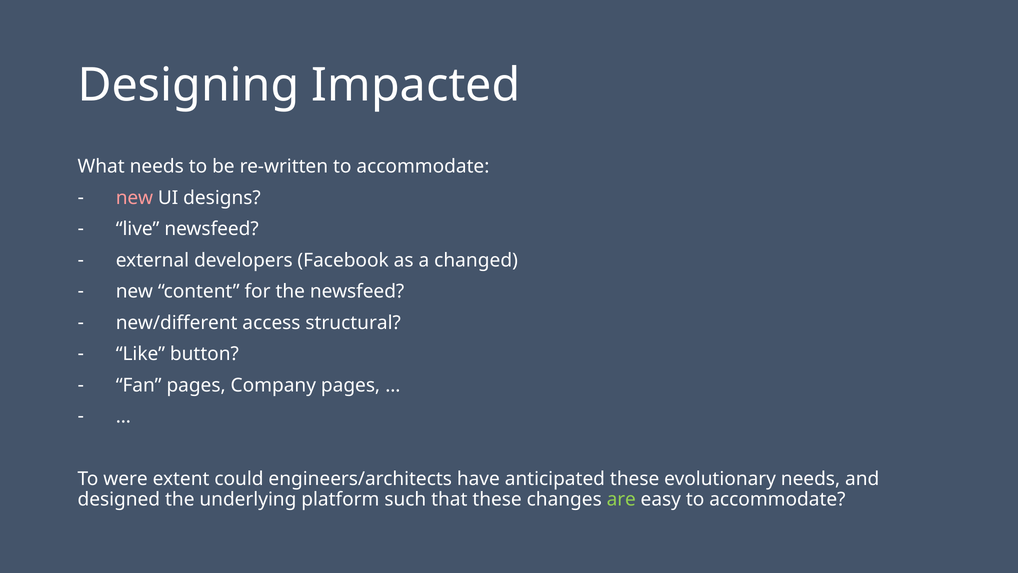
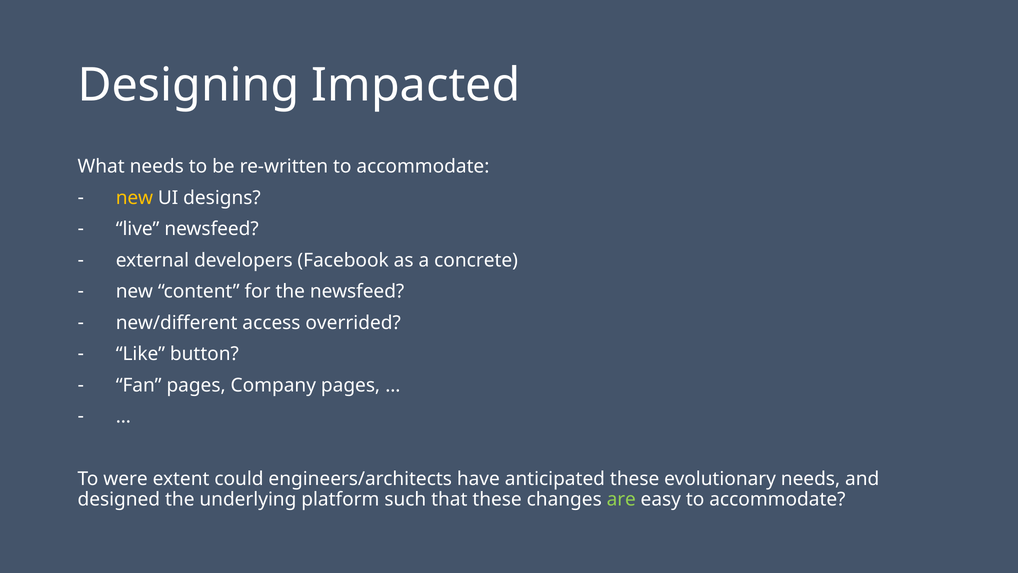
new colour: pink -> yellow (134, 198)
changed: changed -> concrete (476, 260)
structural: structural -> overrided (353, 323)
